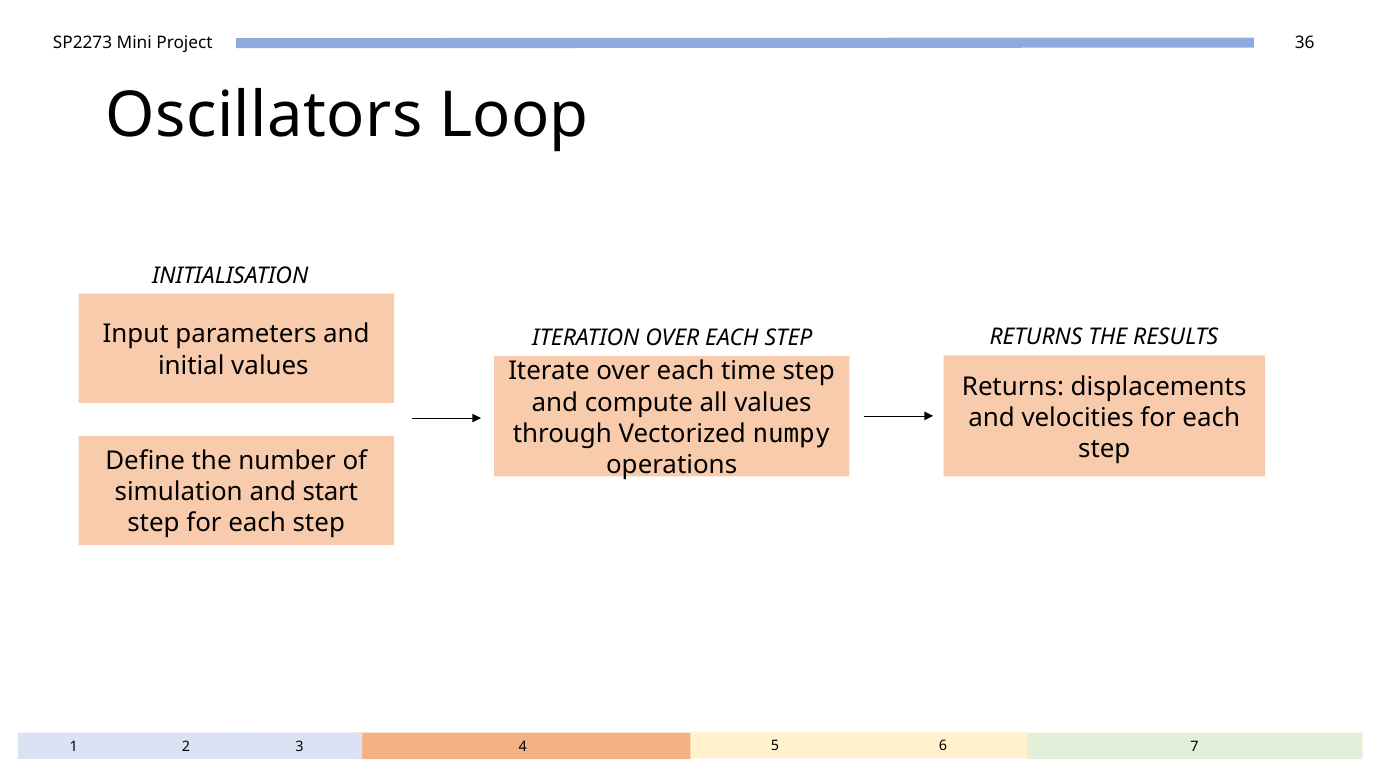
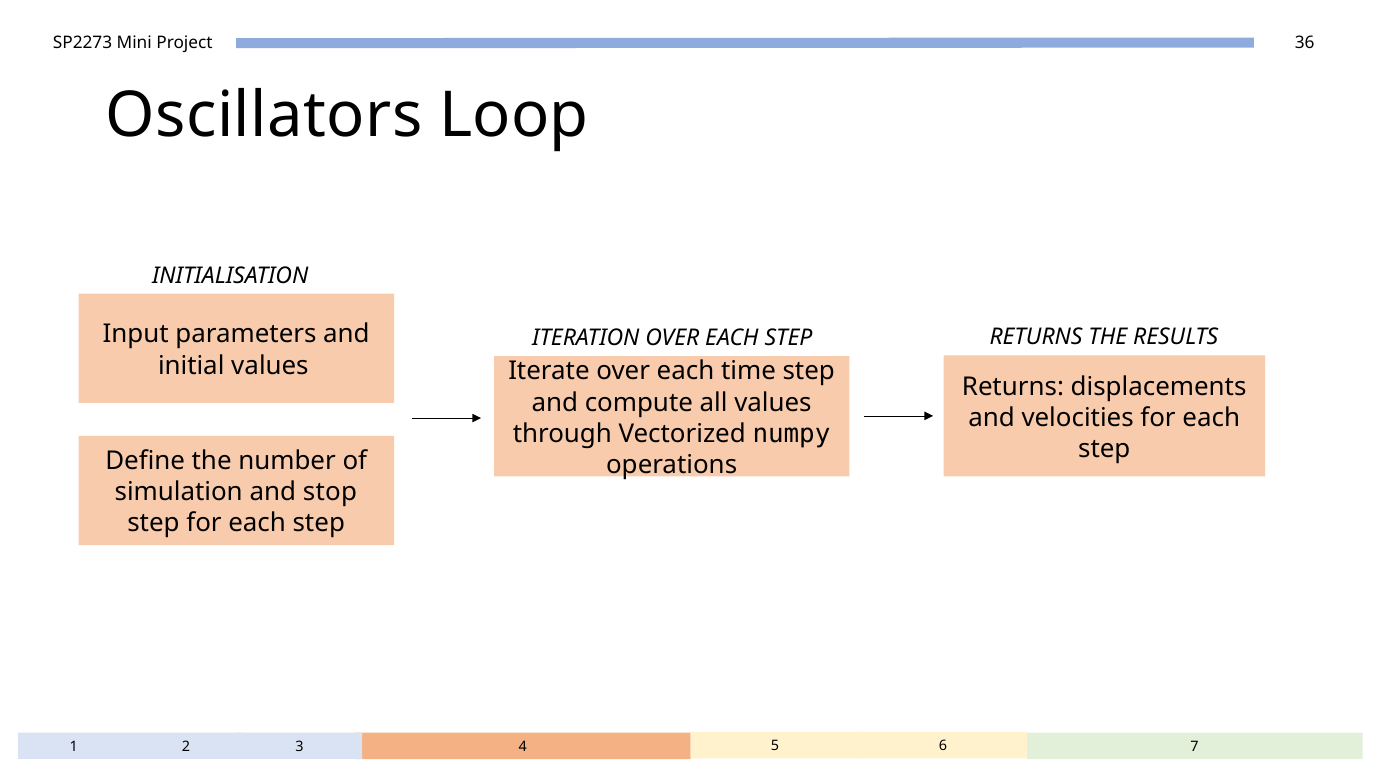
start: start -> stop (330, 493)
